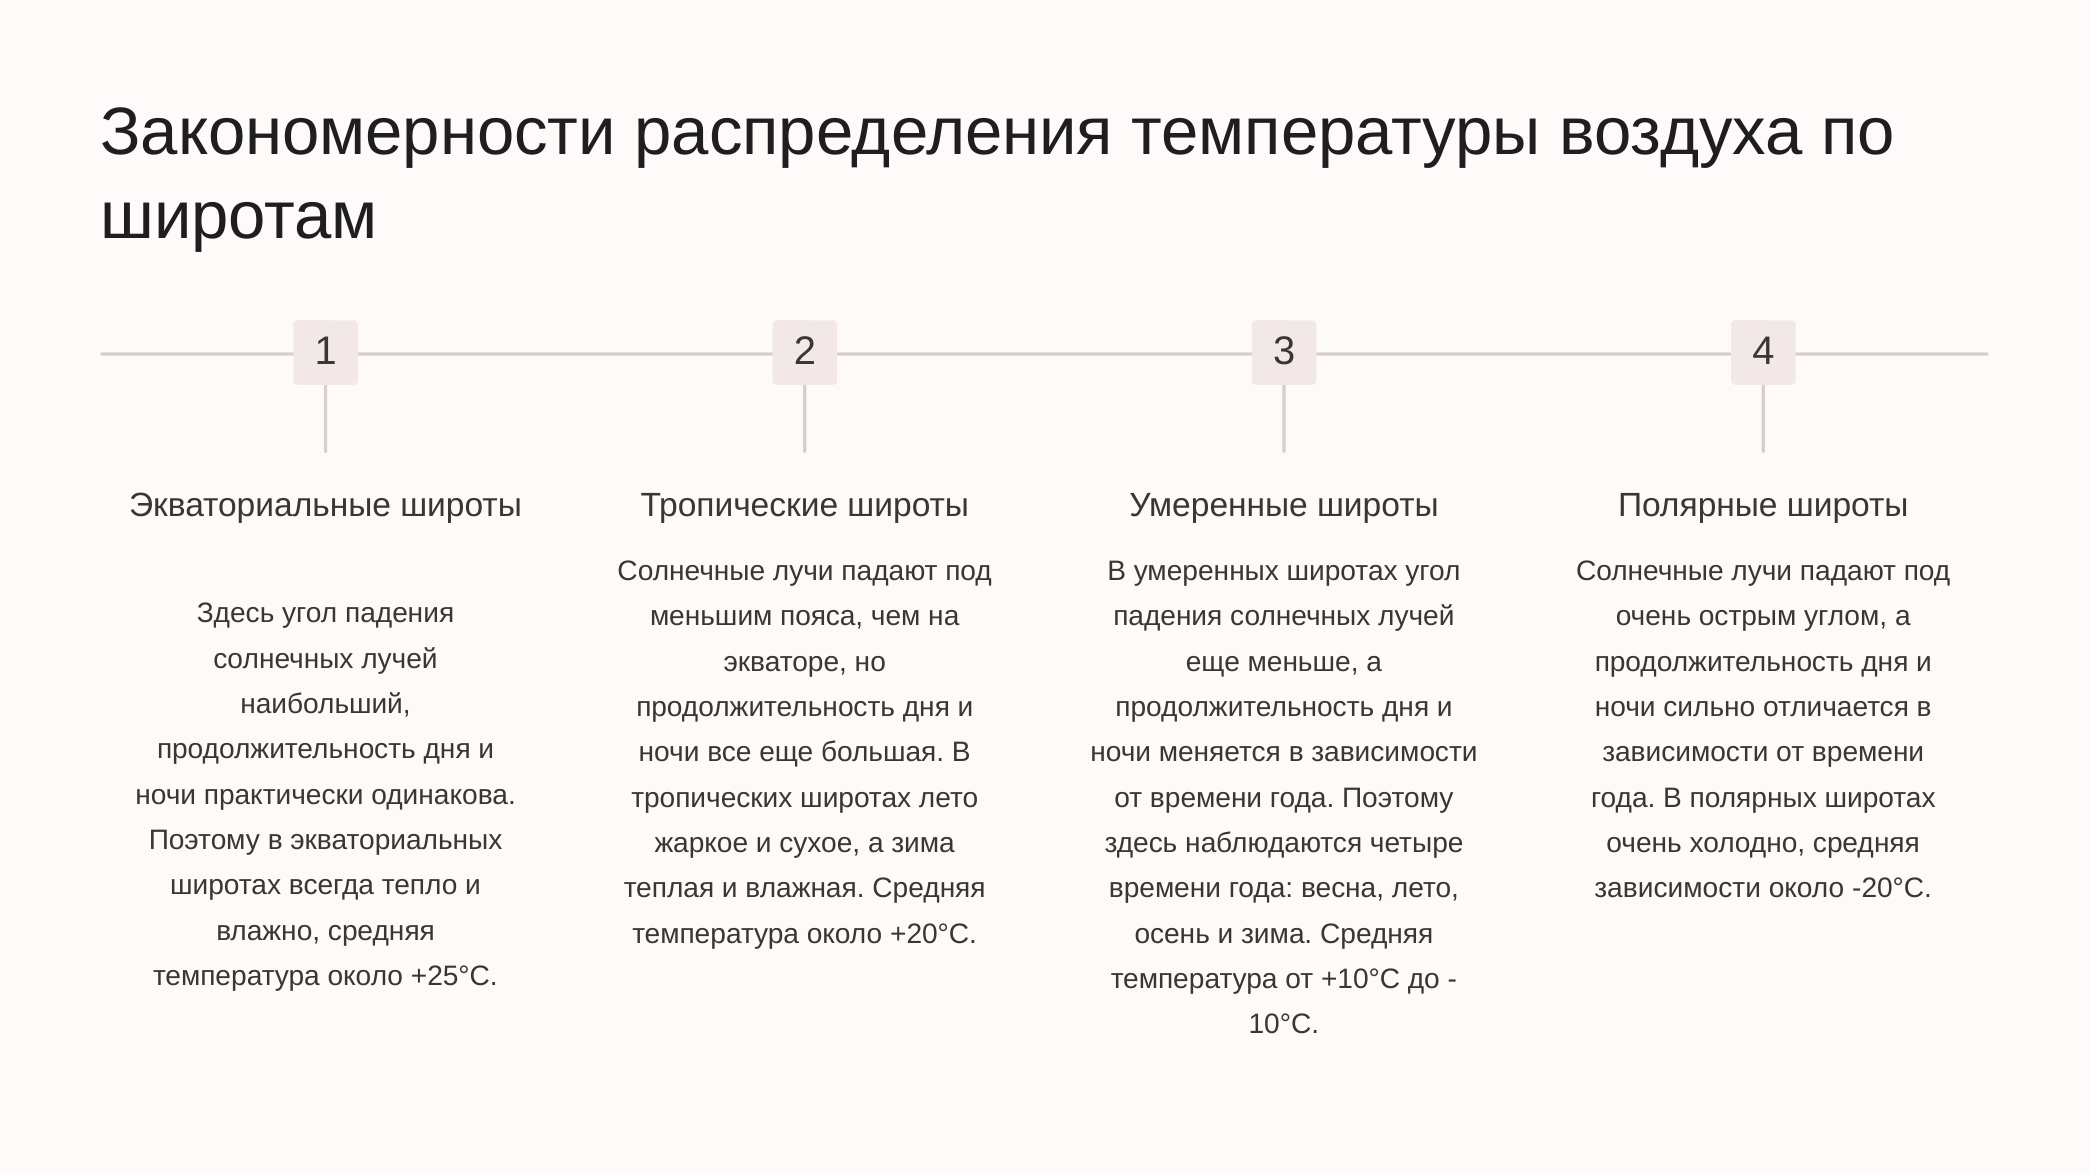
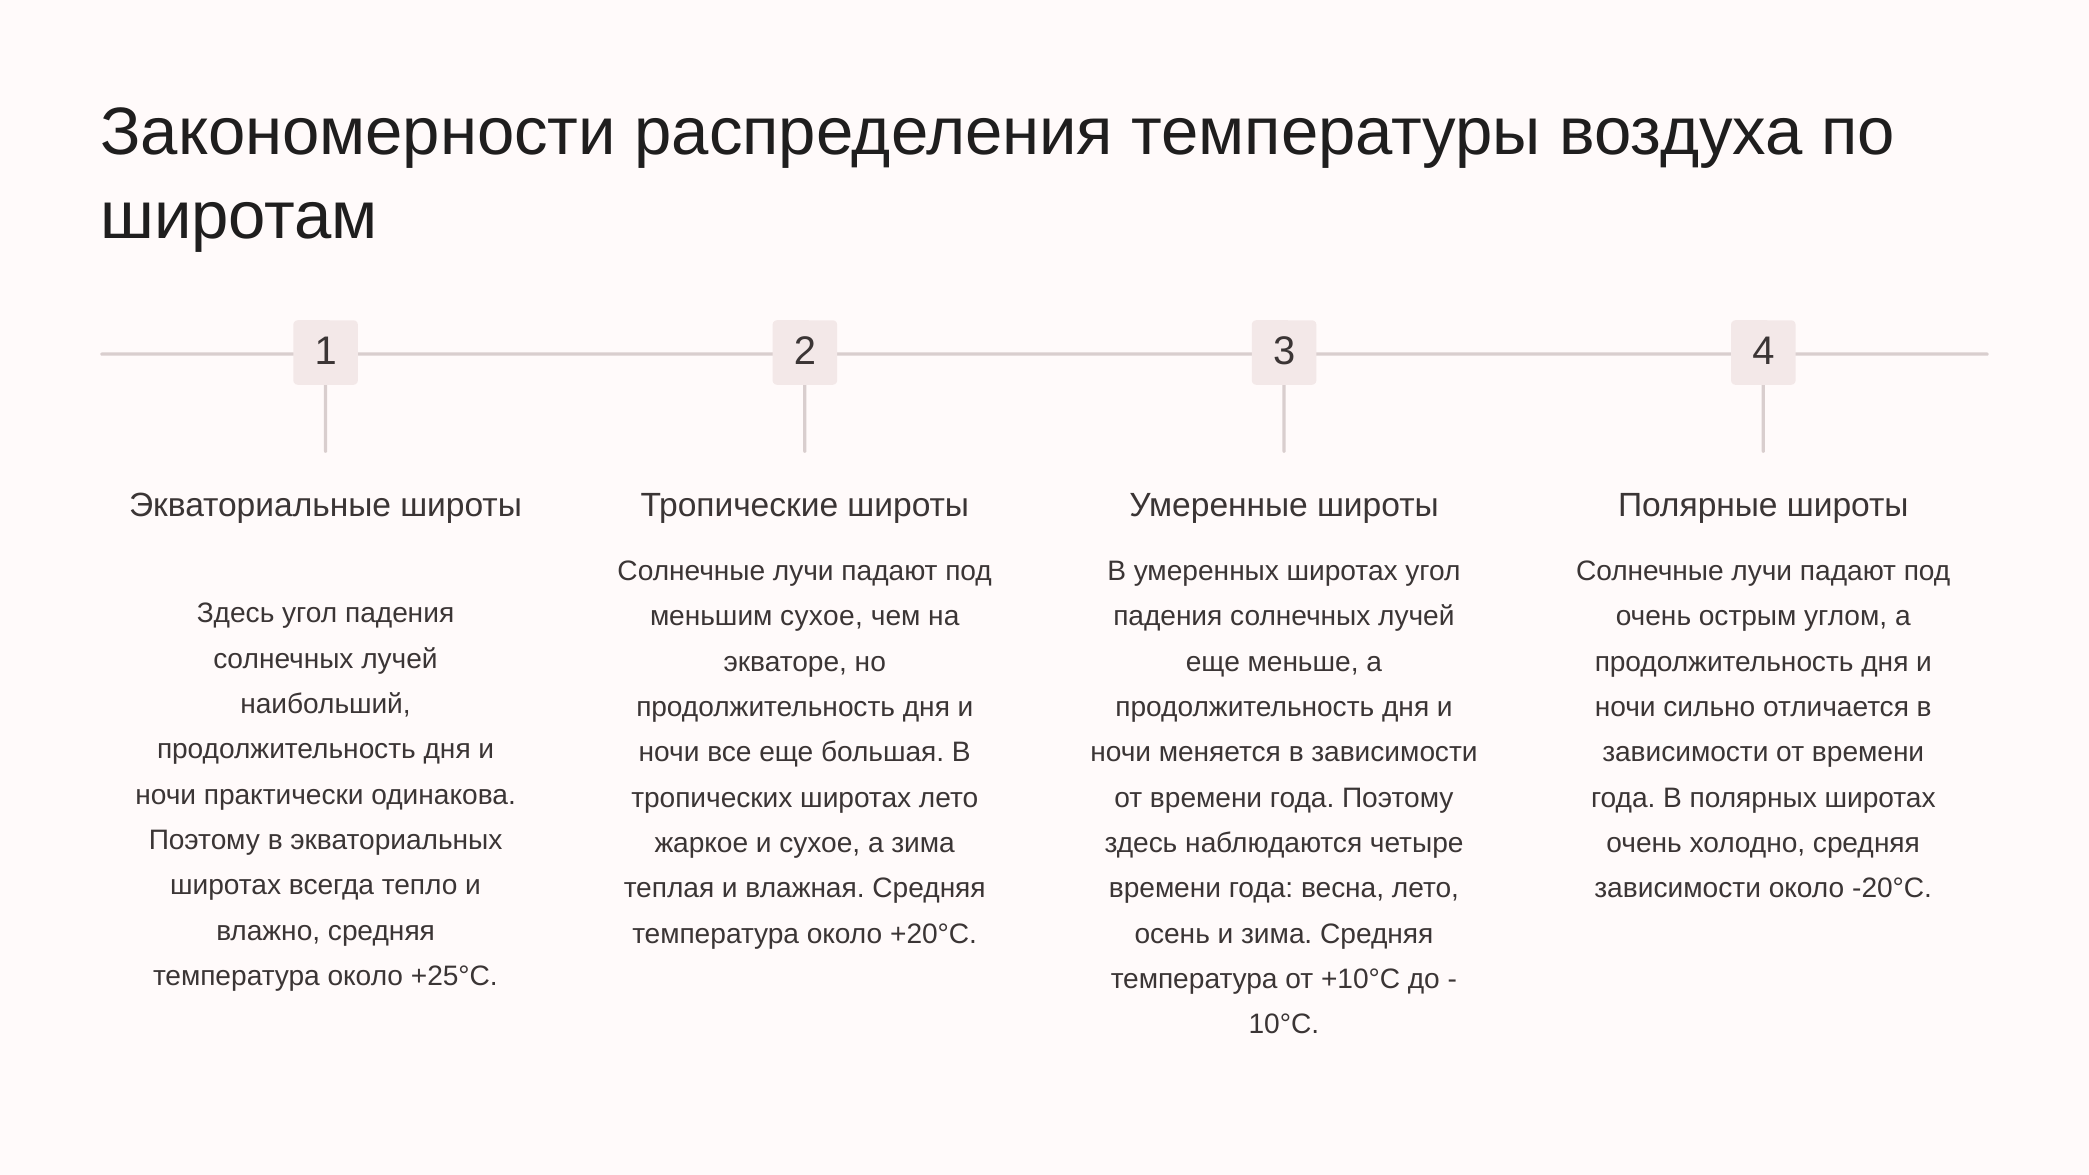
меньшим пояса: пояса -> сухое (822, 617)
